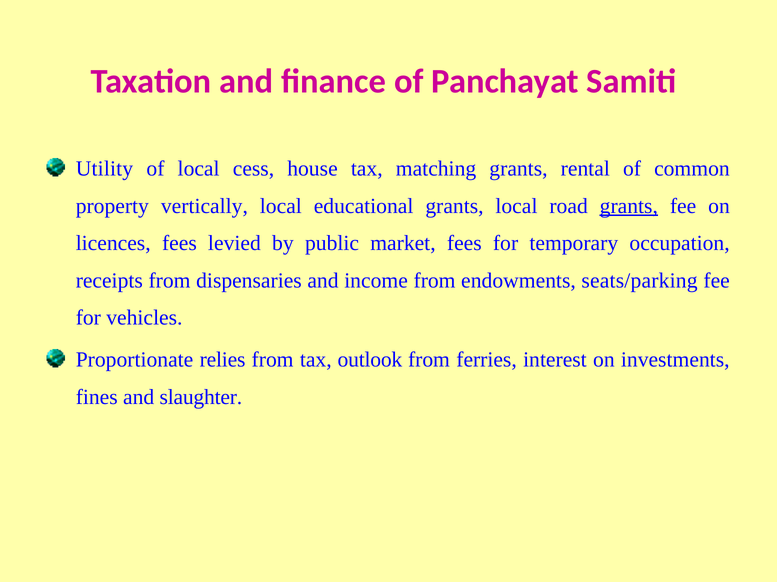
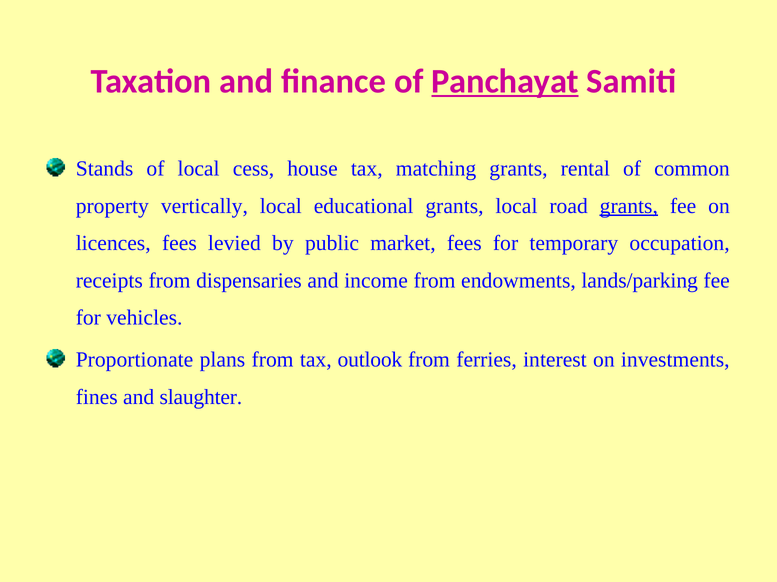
Panchayat underline: none -> present (505, 81)
Utility: Utility -> Stands (105, 169)
seats/parking: seats/parking -> lands/parking (640, 281)
relies: relies -> plans (222, 360)
